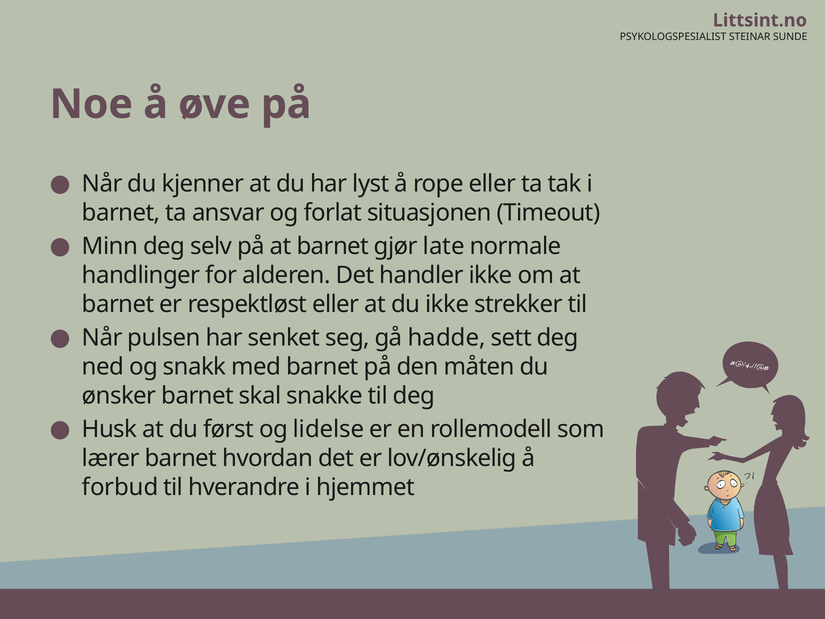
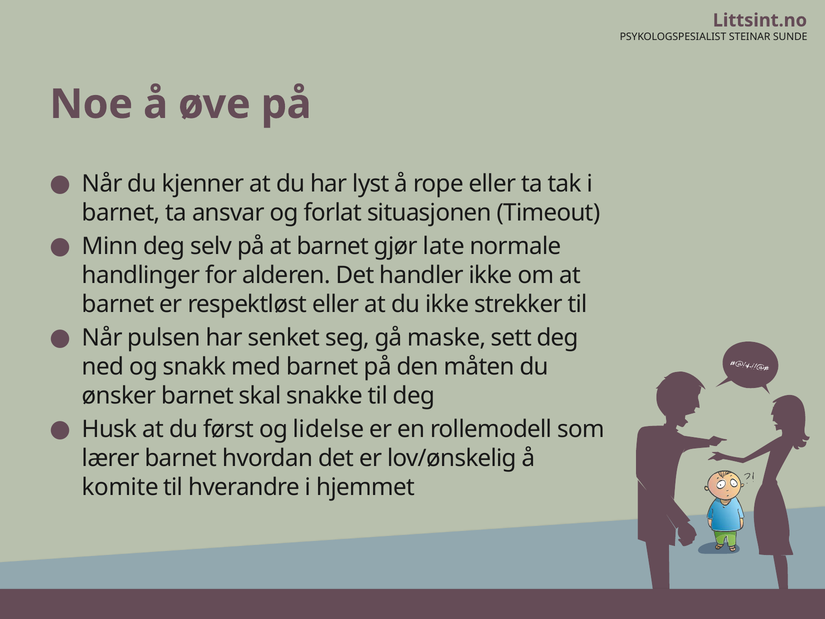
hadde: hadde -> maske (447, 338)
forbud: forbud -> komite (120, 487)
